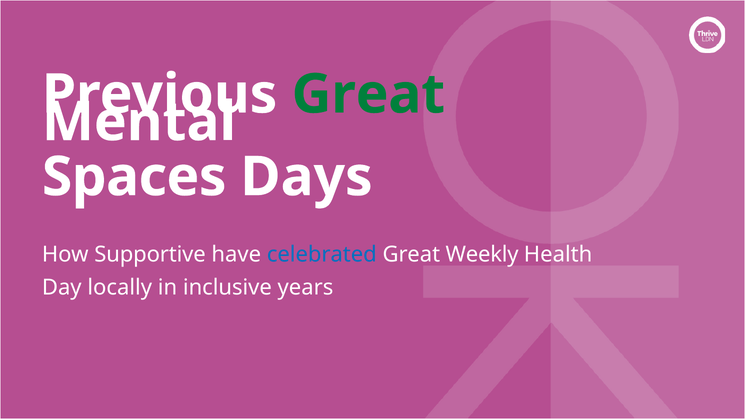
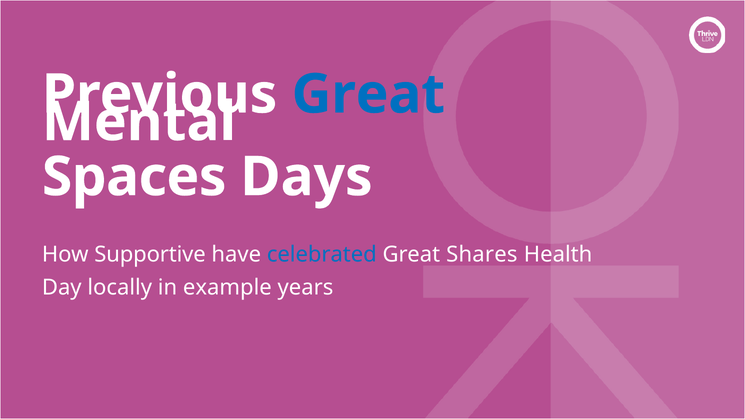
Great colour: green -> blue (368, 94)
Weekly: Weekly -> Shares (482, 255)
inclusive: inclusive -> example (227, 287)
